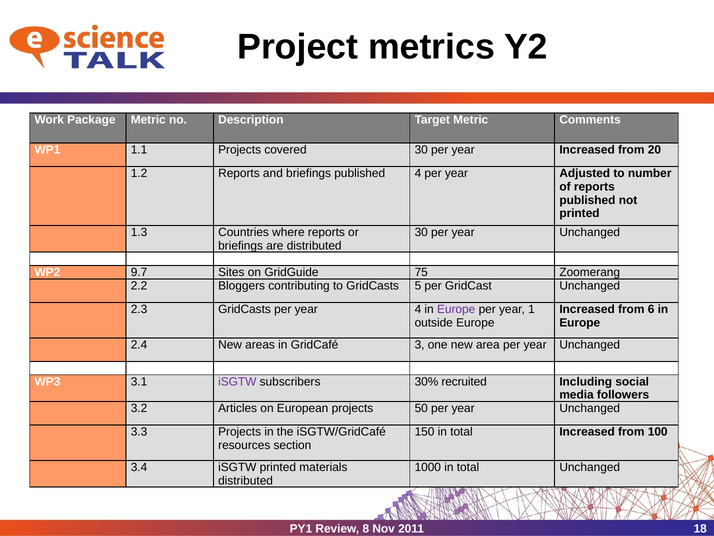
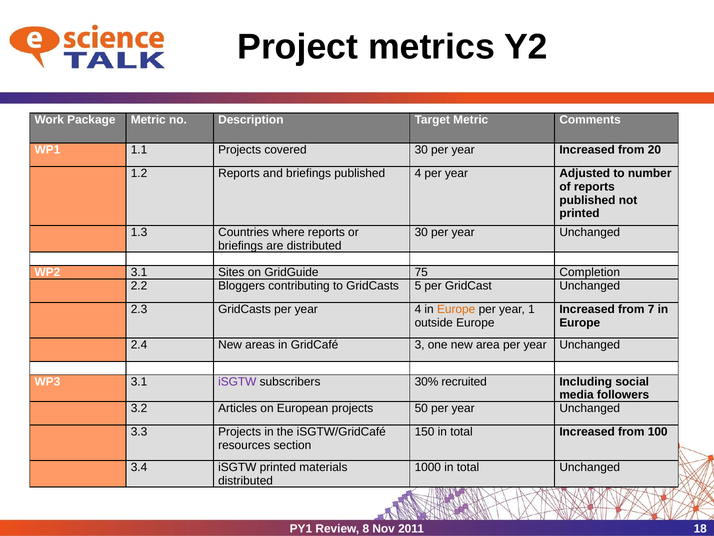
WP2 9.7: 9.7 -> 3.1 (139, 272)
Zoomerang: Zoomerang -> Completion (590, 272)
Europe colour: purple -> orange (456, 309)
6: 6 -> 7 (651, 309)
